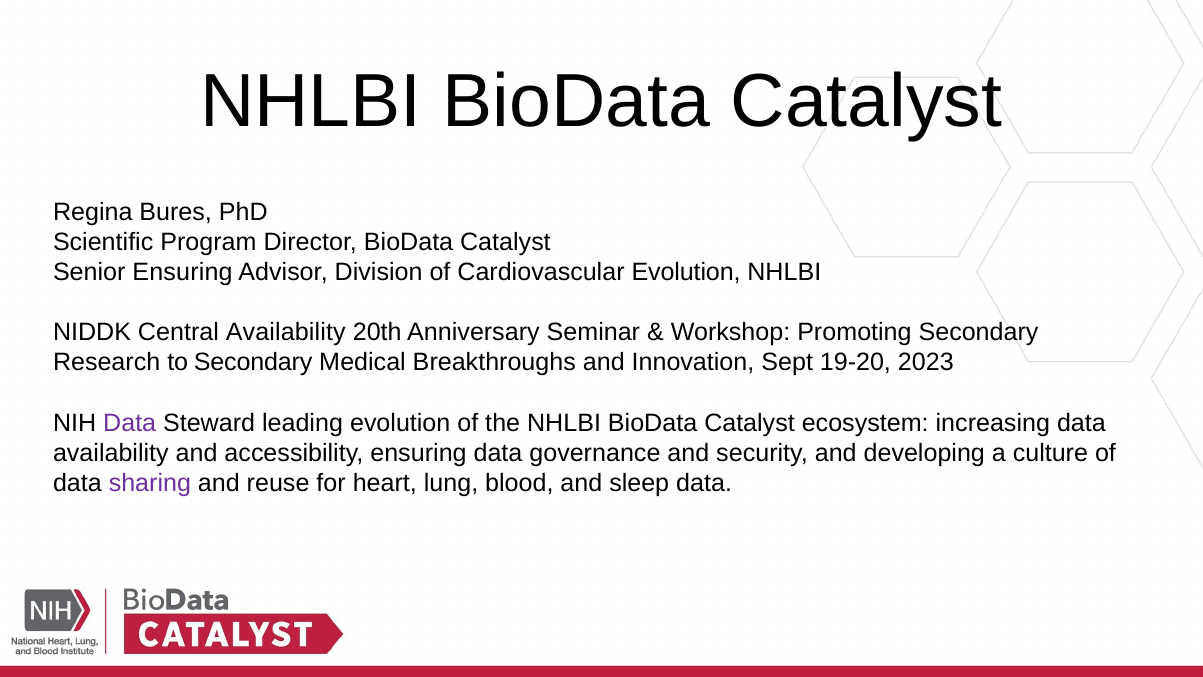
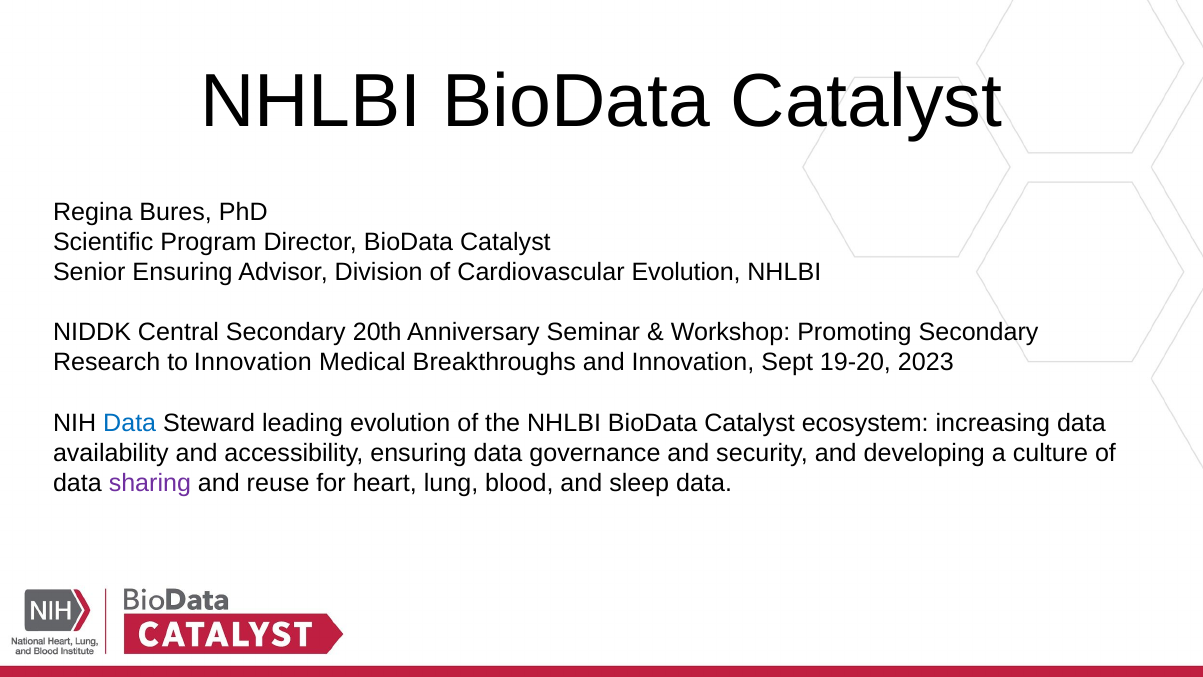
Central Availability: Availability -> Secondary (286, 332)
to Secondary: Secondary -> Innovation (253, 362)
Data colour: purple -> blue (130, 423)
